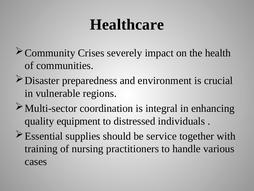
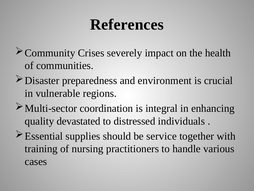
Healthcare: Healthcare -> References (127, 25)
equipment: equipment -> devastated (79, 121)
